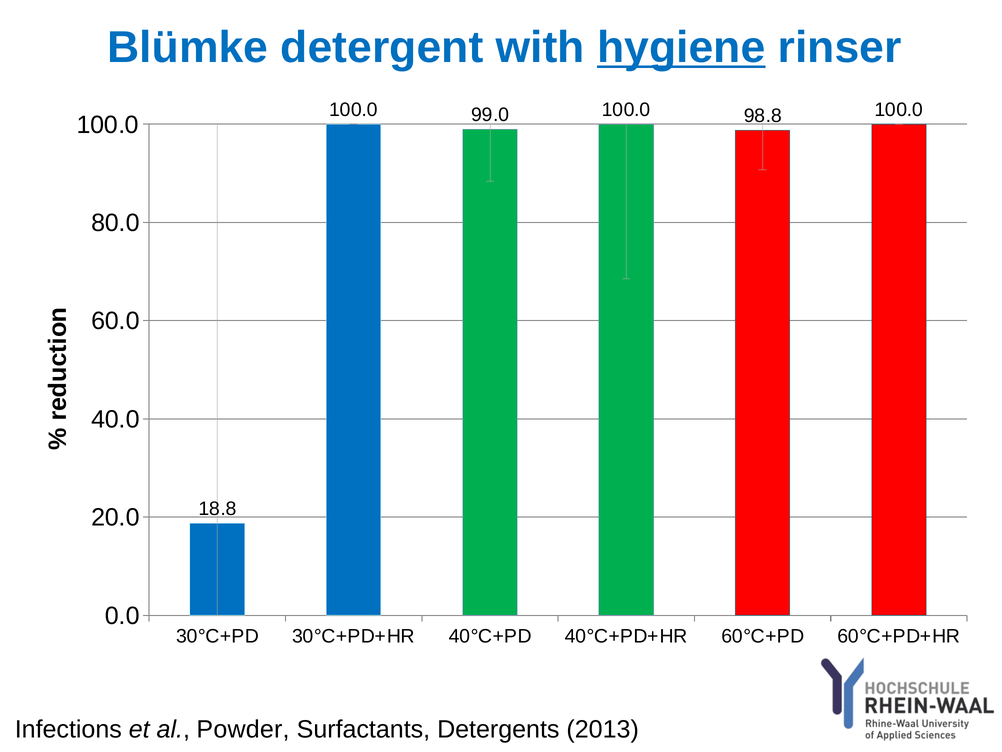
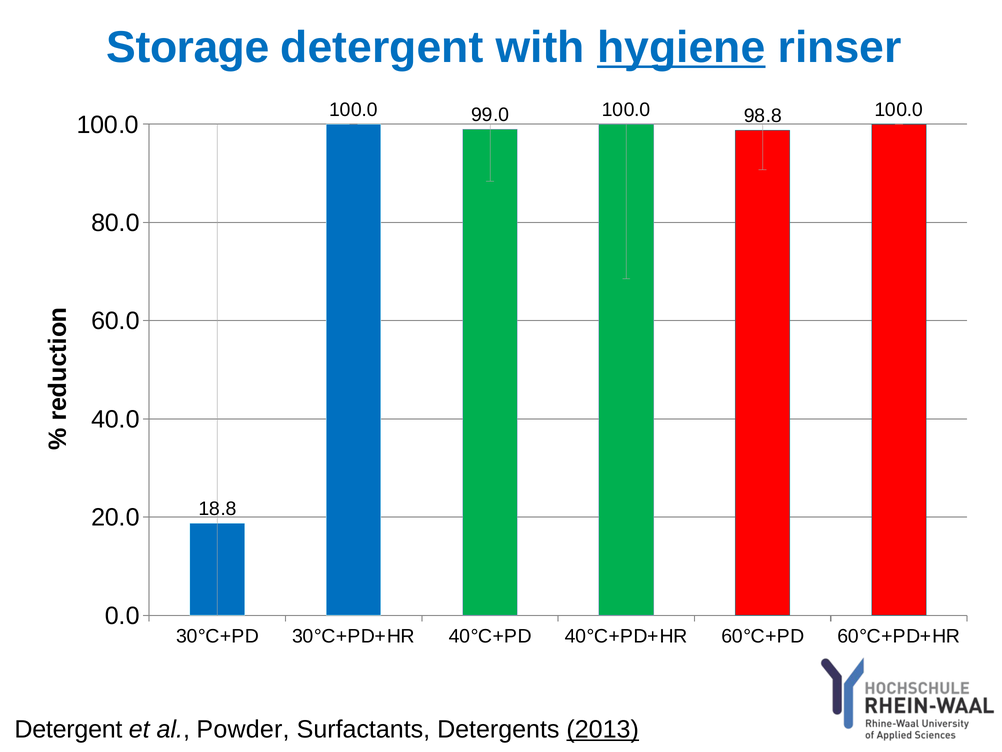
Blümke: Blümke -> Storage (188, 48)
Infections: Infections -> Detergent (68, 729)
2013 underline: none -> present (603, 729)
